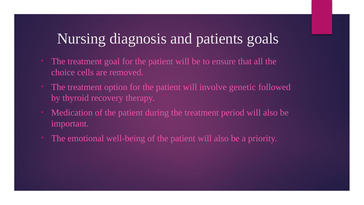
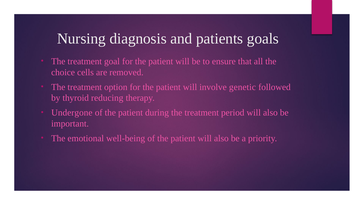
recovery: recovery -> reducing (107, 98)
Medication: Medication -> Undergone (72, 113)
